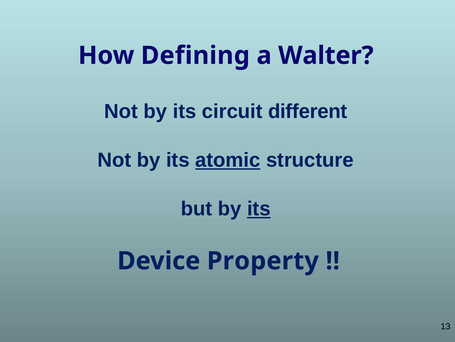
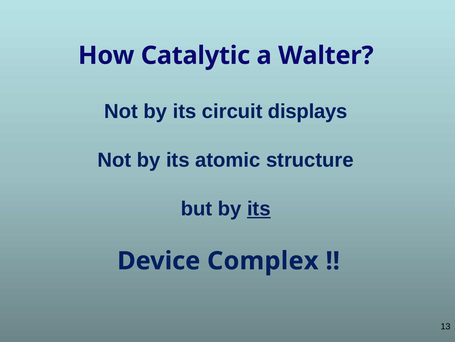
Defining: Defining -> Catalytic (196, 55)
different: different -> displays (308, 111)
atomic underline: present -> none (228, 160)
Property: Property -> Complex (263, 260)
